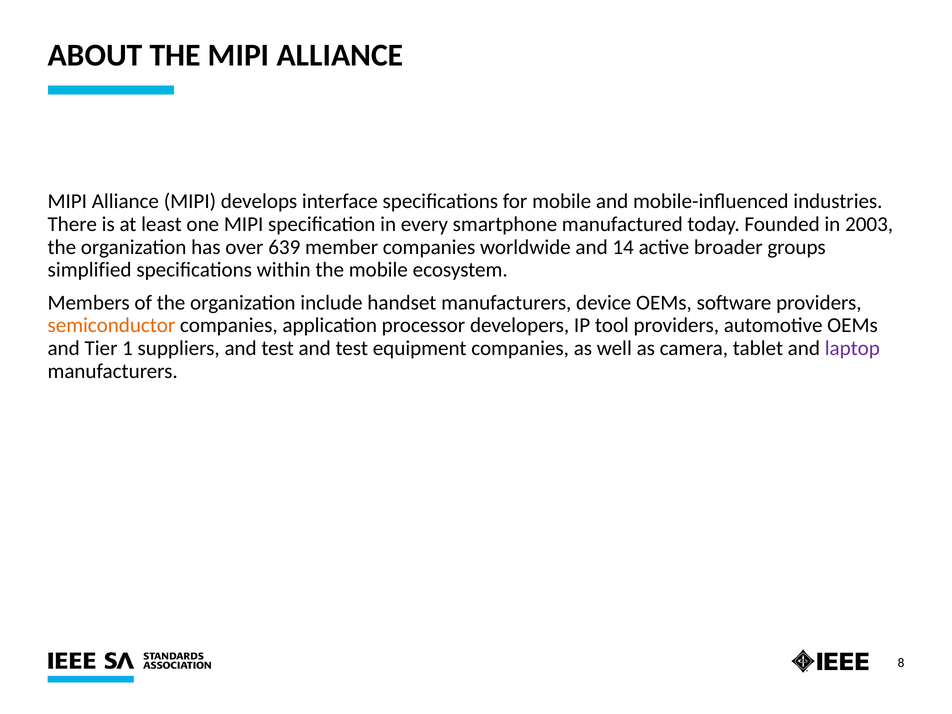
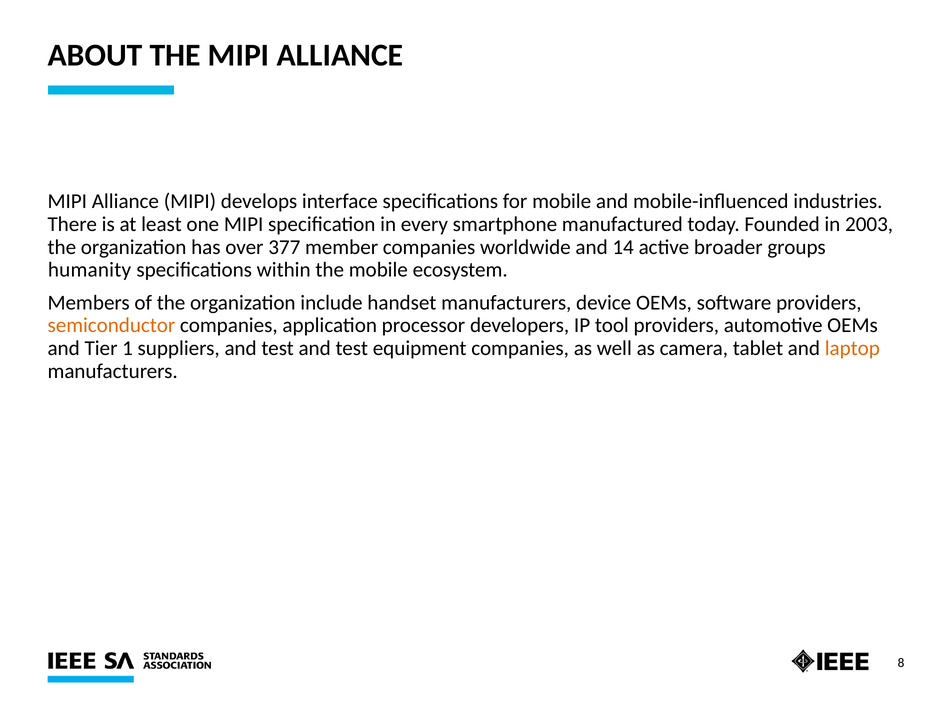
639: 639 -> 377 (284, 247)
simplified: simplified -> humanity (90, 270)
laptop colour: purple -> orange (852, 348)
